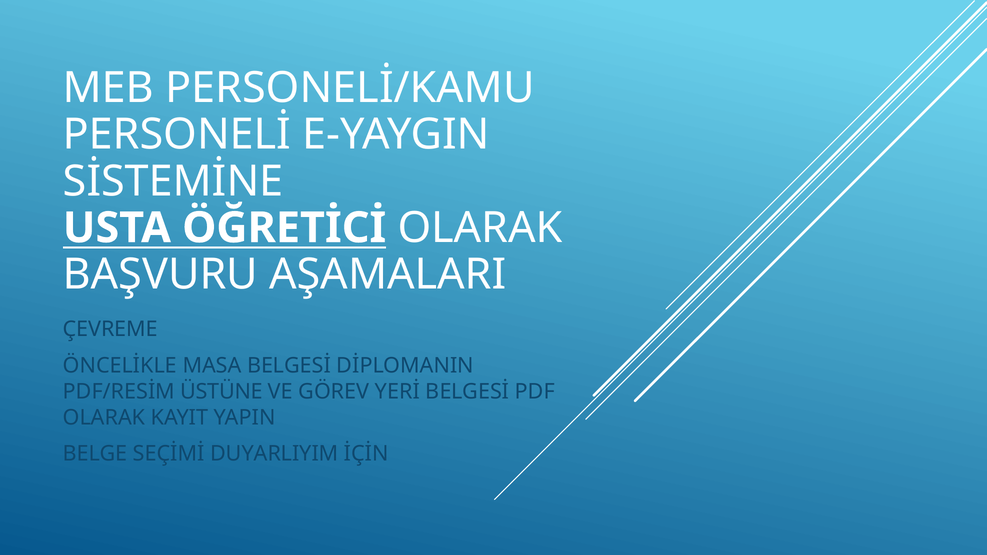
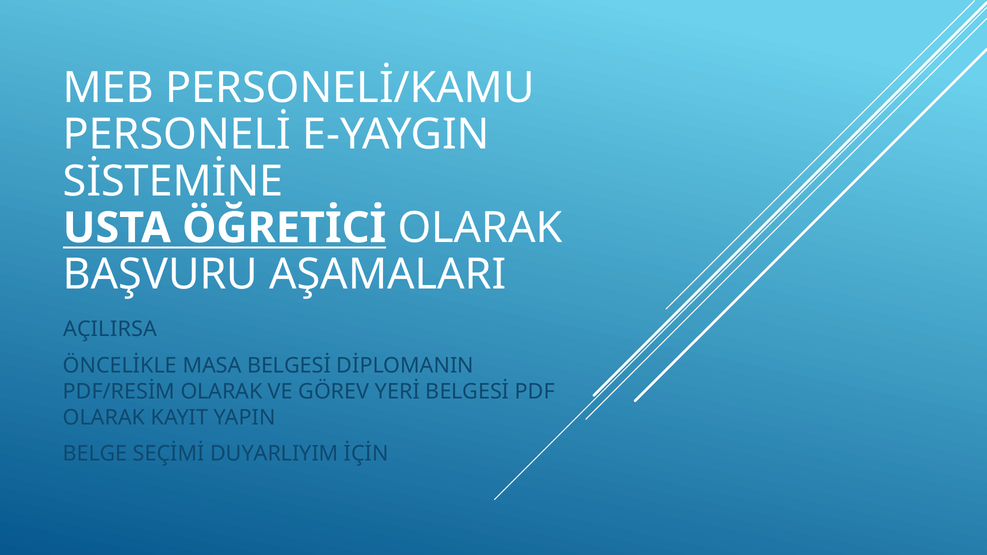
ÇEVREME: ÇEVREME -> AÇILIRSA (110, 329)
PDF/RESİM ÜSTÜNE: ÜSTÜNE -> OLARAK (222, 392)
